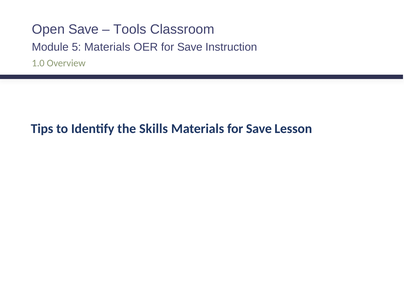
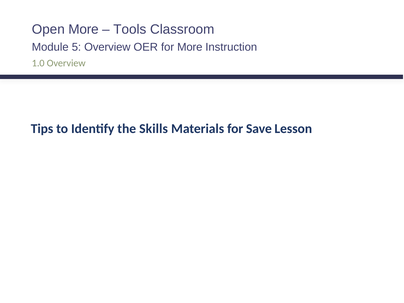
Open Save: Save -> More (83, 29)
5 Materials: Materials -> Overview (107, 47)
OER for Save: Save -> More (190, 47)
